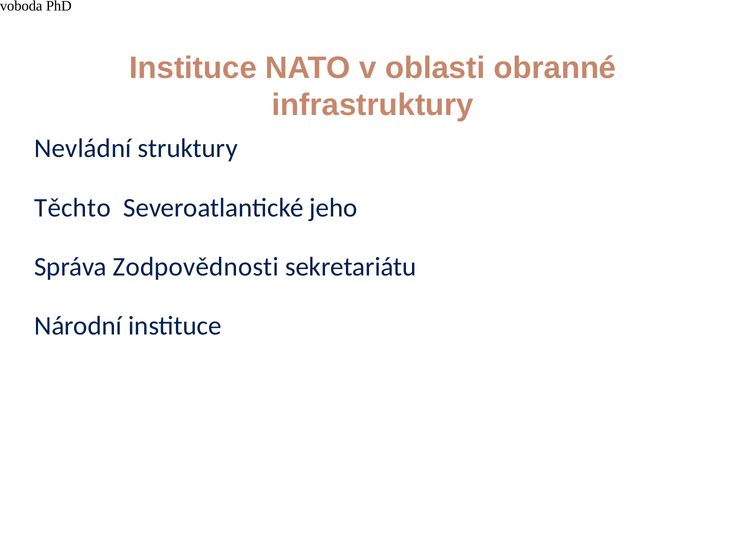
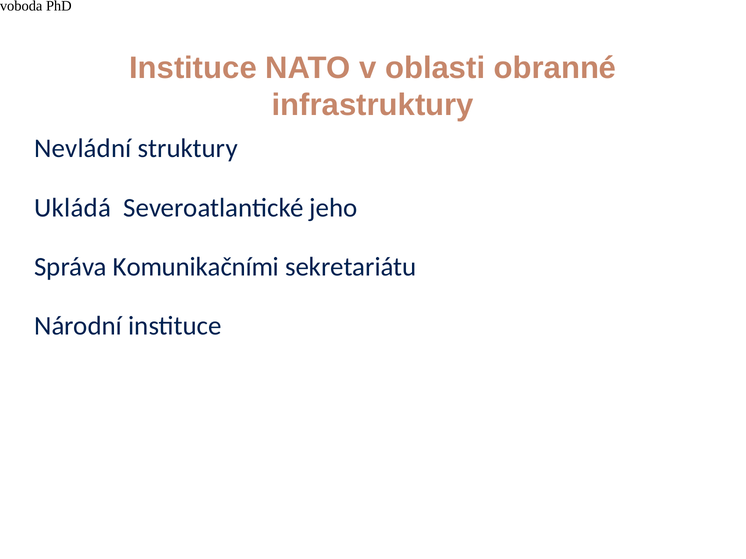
Těchto: Těchto -> Ukládá (73, 208)
Zodpovědnosti: Zodpovědnosti -> Komunikačními (196, 267)
